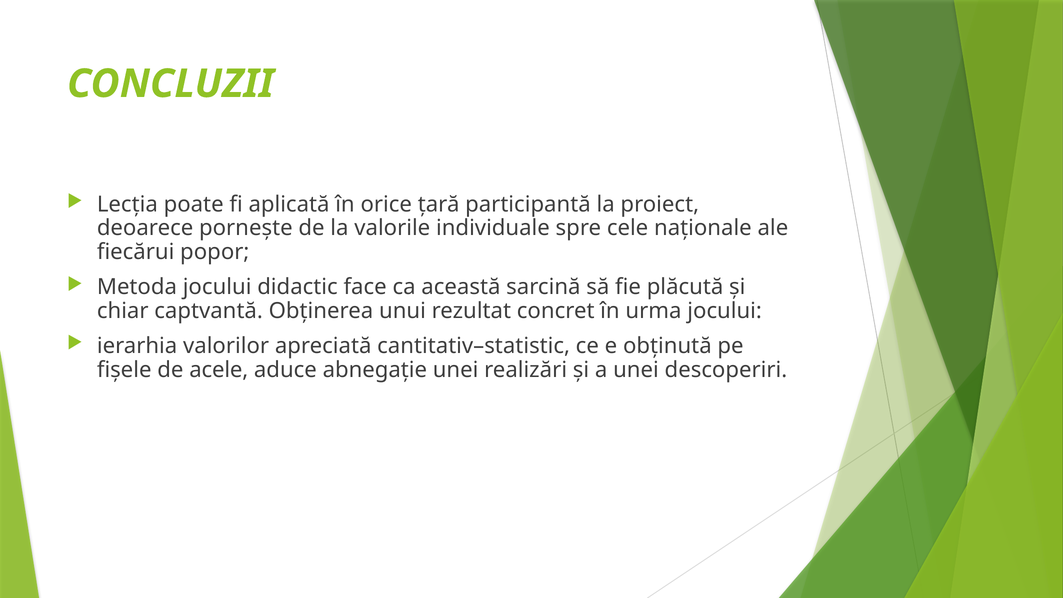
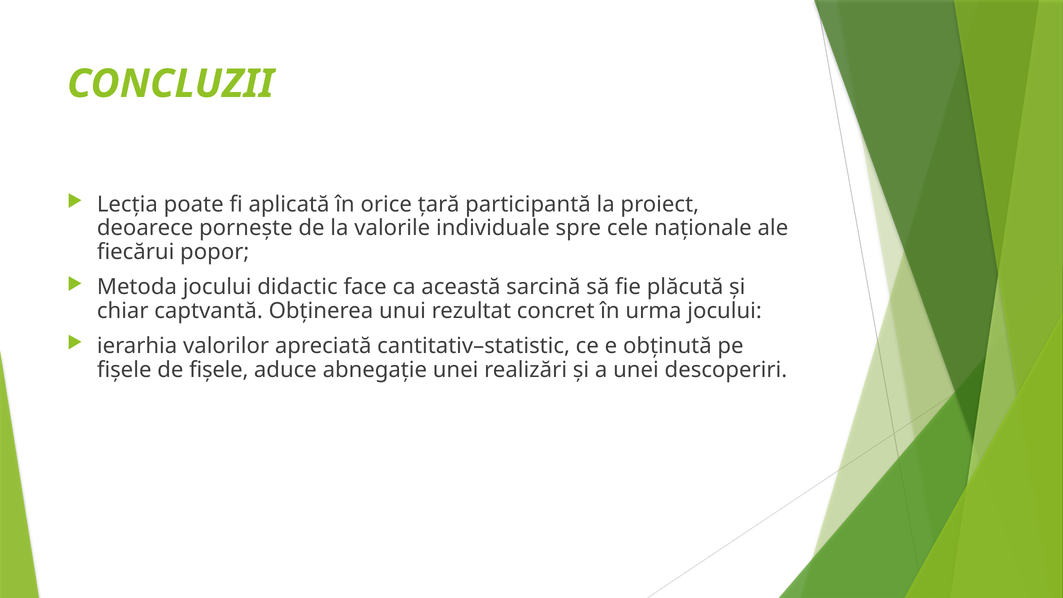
de acele: acele -> fişele (219, 370)
